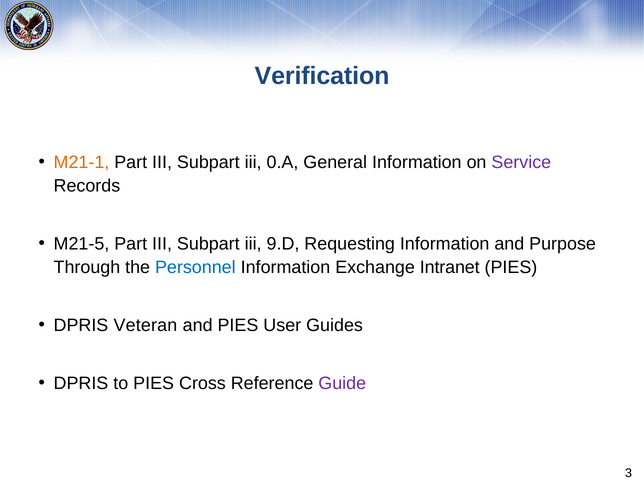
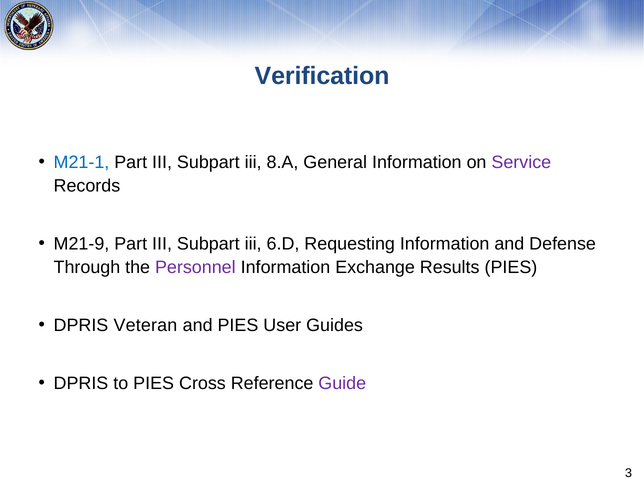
M21-1 colour: orange -> blue (81, 162)
0.A: 0.A -> 8.A (282, 162)
M21-5: M21-5 -> M21-9 (81, 244)
9.D: 9.D -> 6.D (283, 244)
Purpose: Purpose -> Defense (563, 244)
Personnel colour: blue -> purple (195, 267)
Intranet: Intranet -> Results (450, 267)
